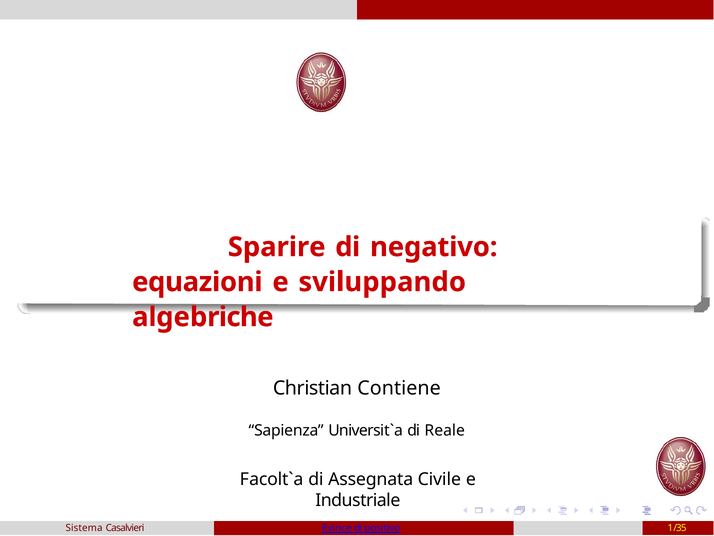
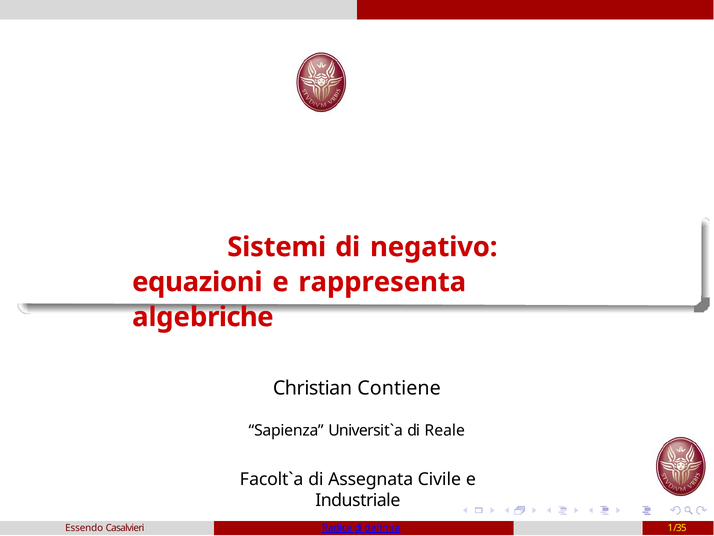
Sparire: Sparire -> Sistemi (277, 247)
sviluppando: sviluppando -> rappresenta (382, 282)
Sistema: Sistema -> Essendo (84, 528)
Evince: Evince -> Radice (337, 528)
positivo: positivo -> definita (382, 528)
